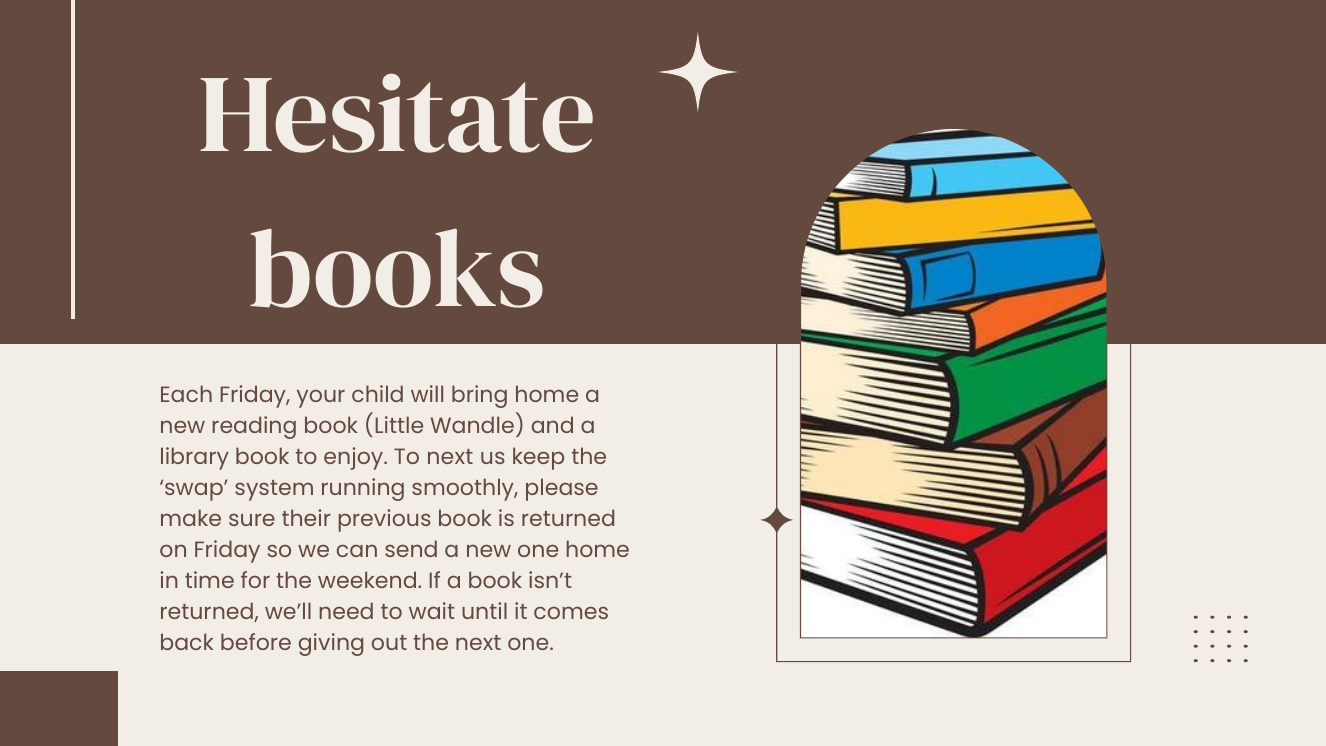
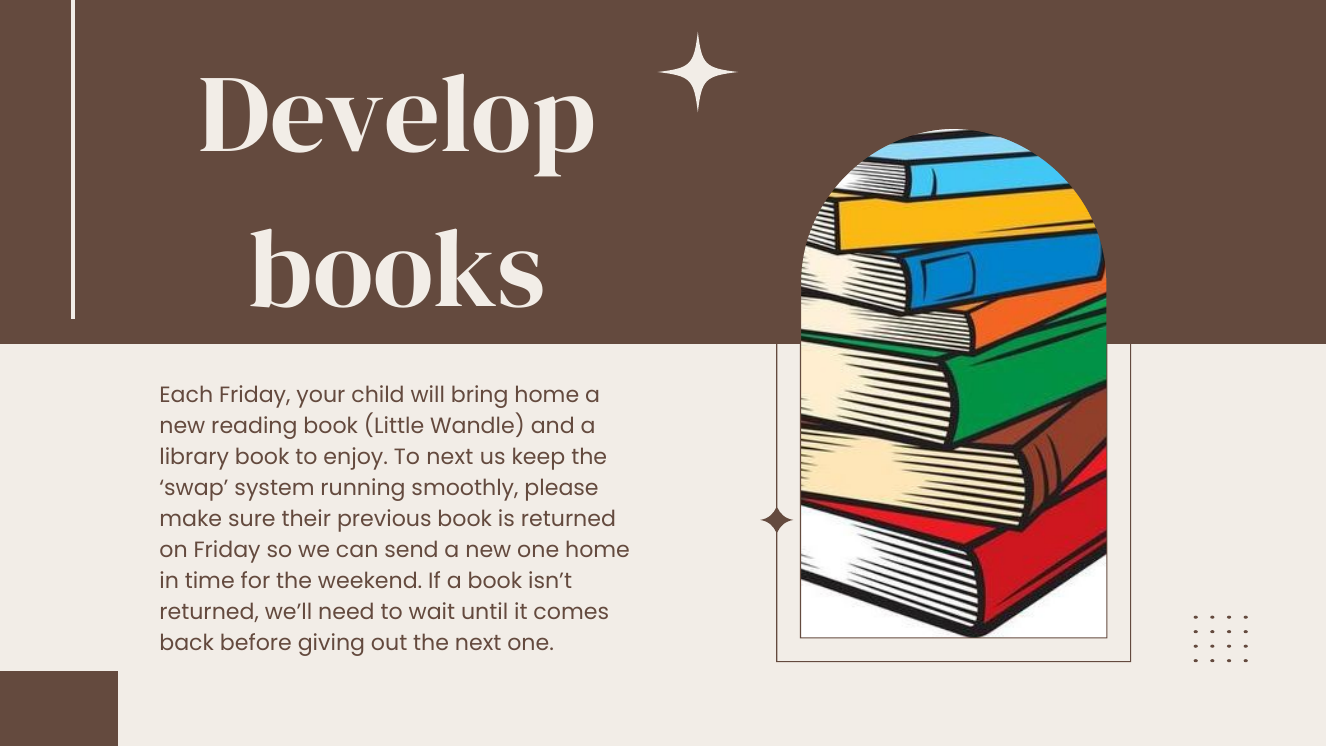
Hesitate: Hesitate -> Develop (397, 115)
